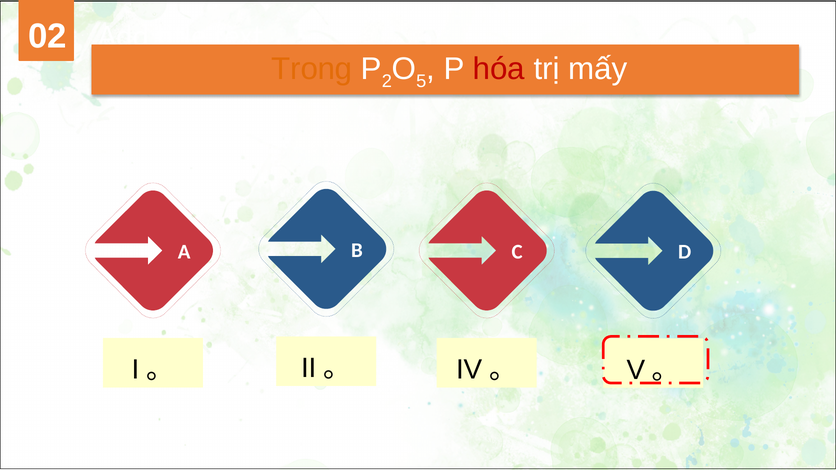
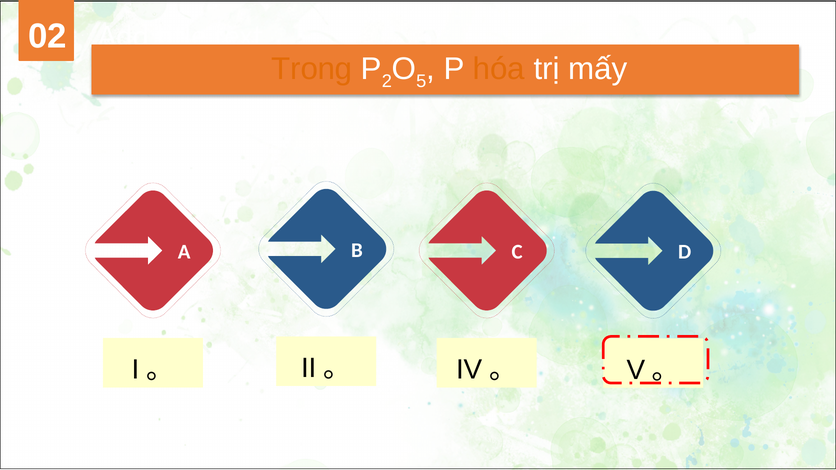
hóa colour: red -> orange (499, 69)
